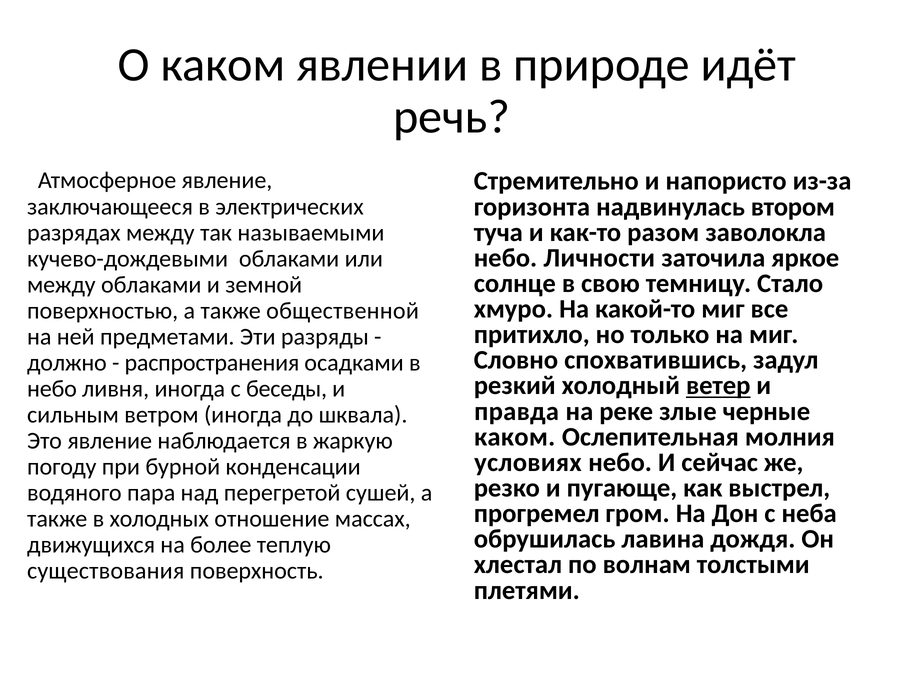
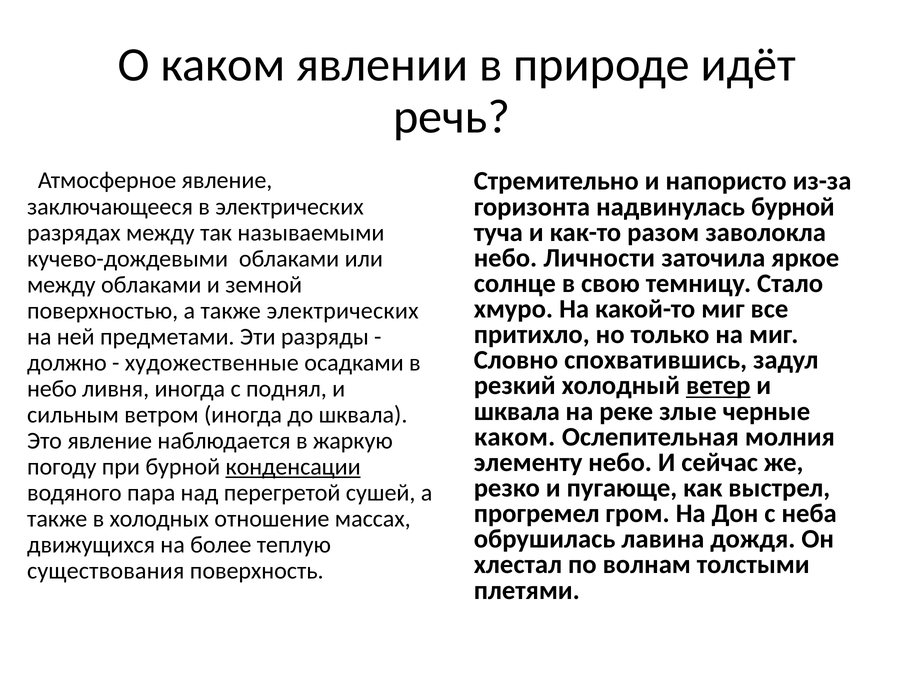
надвинулась втором: втором -> бурной (793, 207)
также общественной: общественной -> электрических (343, 311)
распространения: распространения -> художественные (212, 363)
беседы: беседы -> поднял (286, 389)
правда: правда -> шквала (517, 412)
условиях: условиях -> элементу (528, 463)
конденсации underline: none -> present (293, 467)
